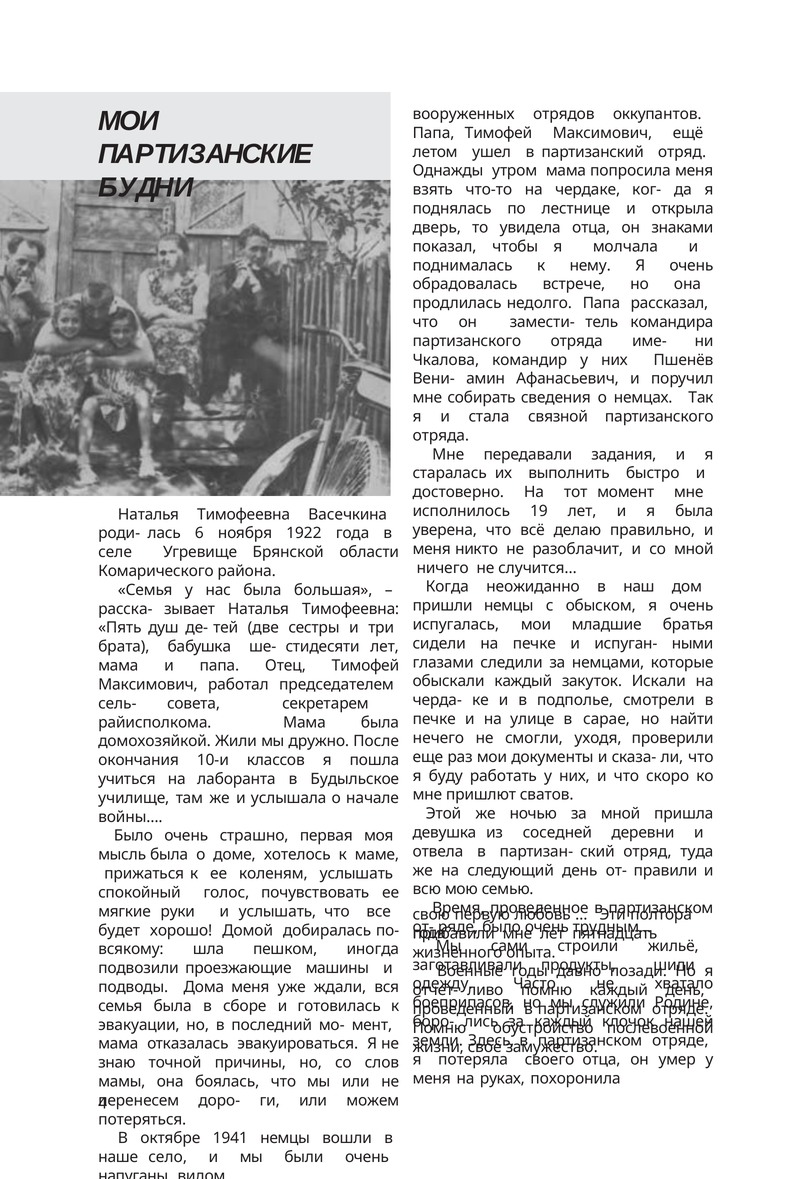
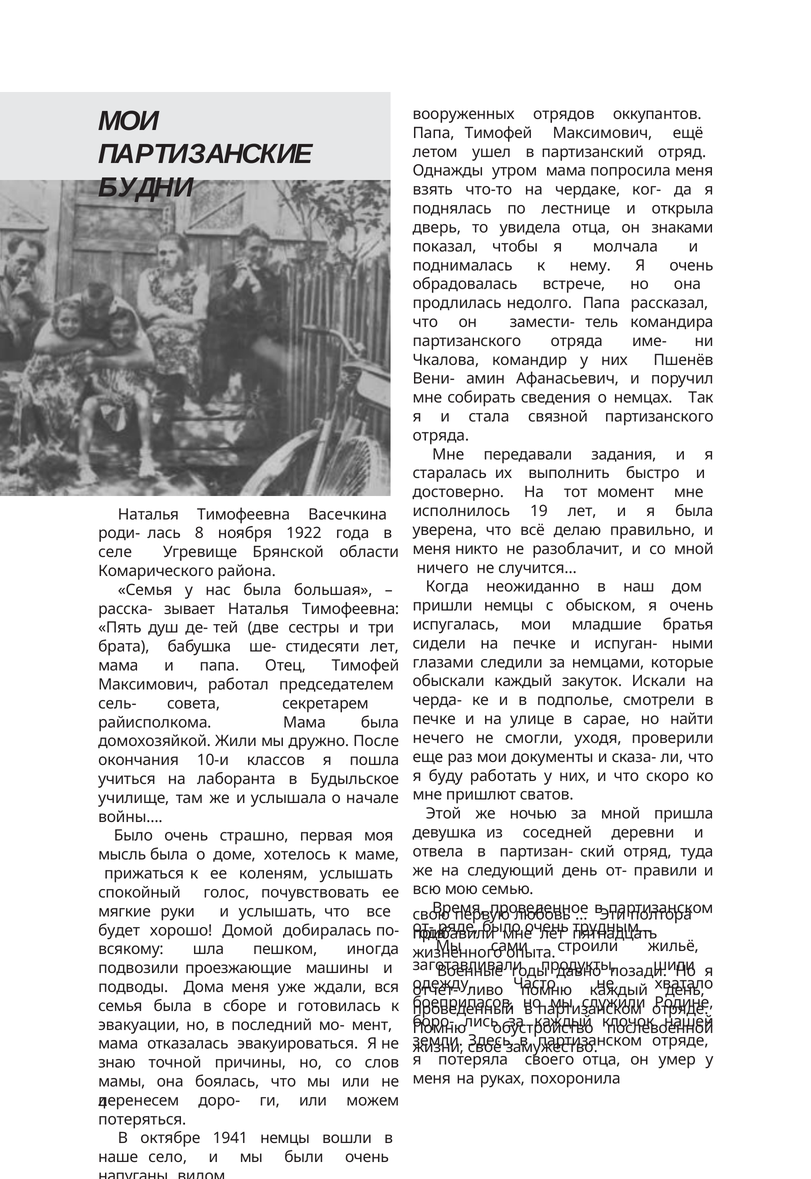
6: 6 -> 8 (199, 533)
